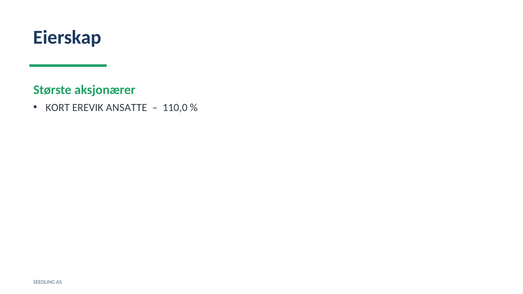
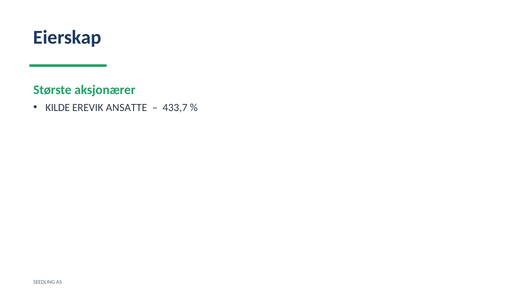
KORT: KORT -> KILDE (58, 108)
110,0: 110,0 -> 433,7 (175, 108)
